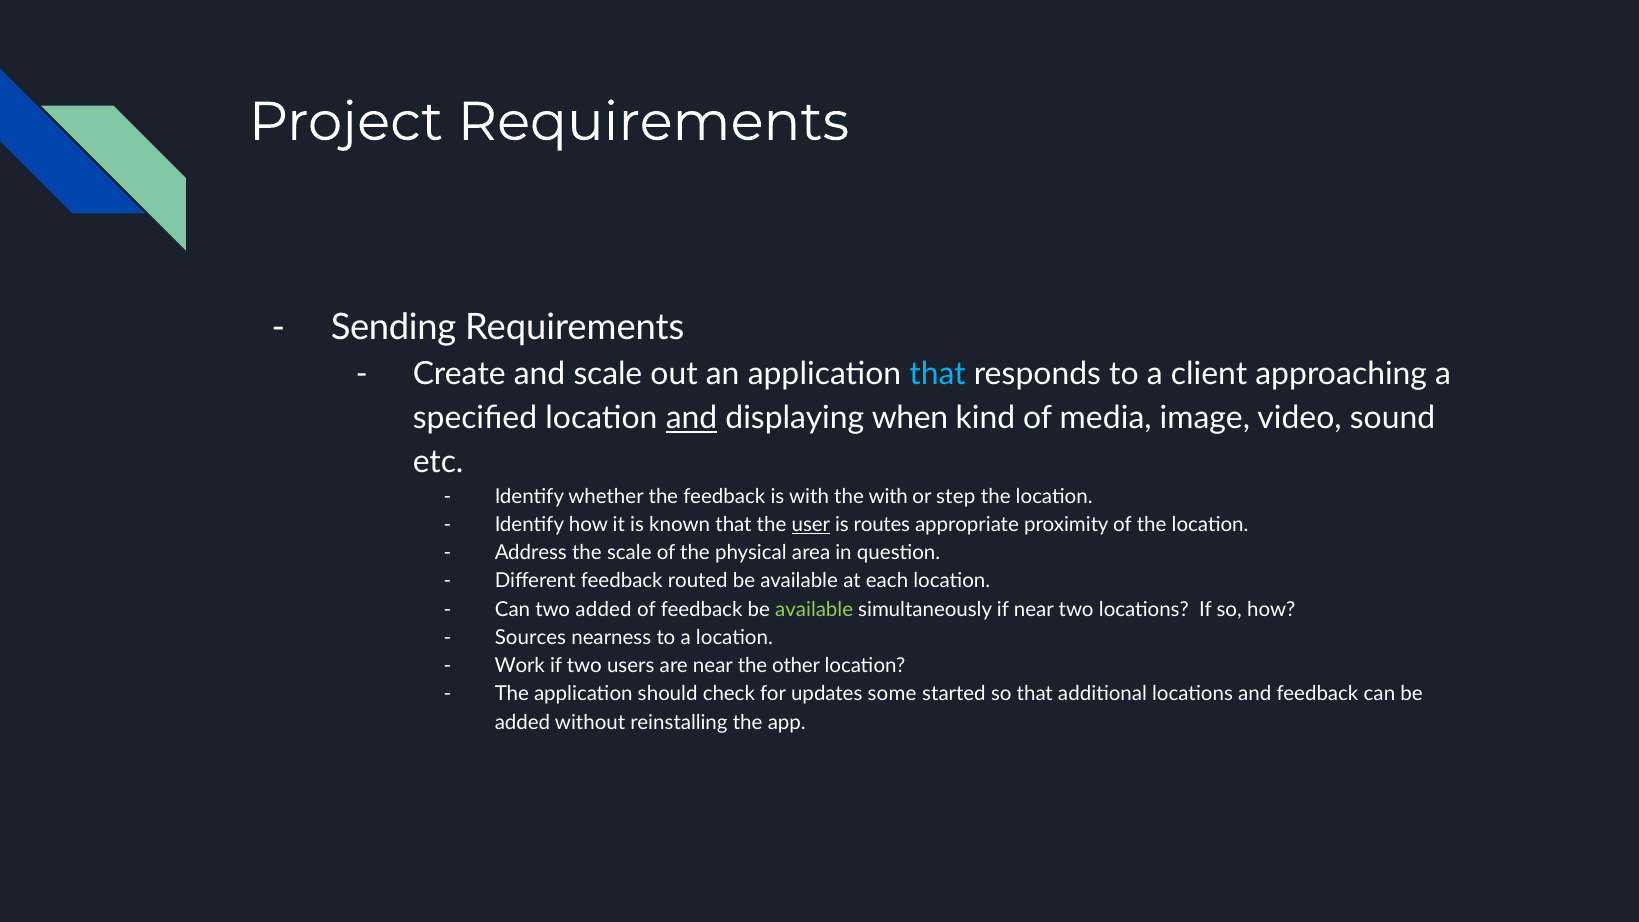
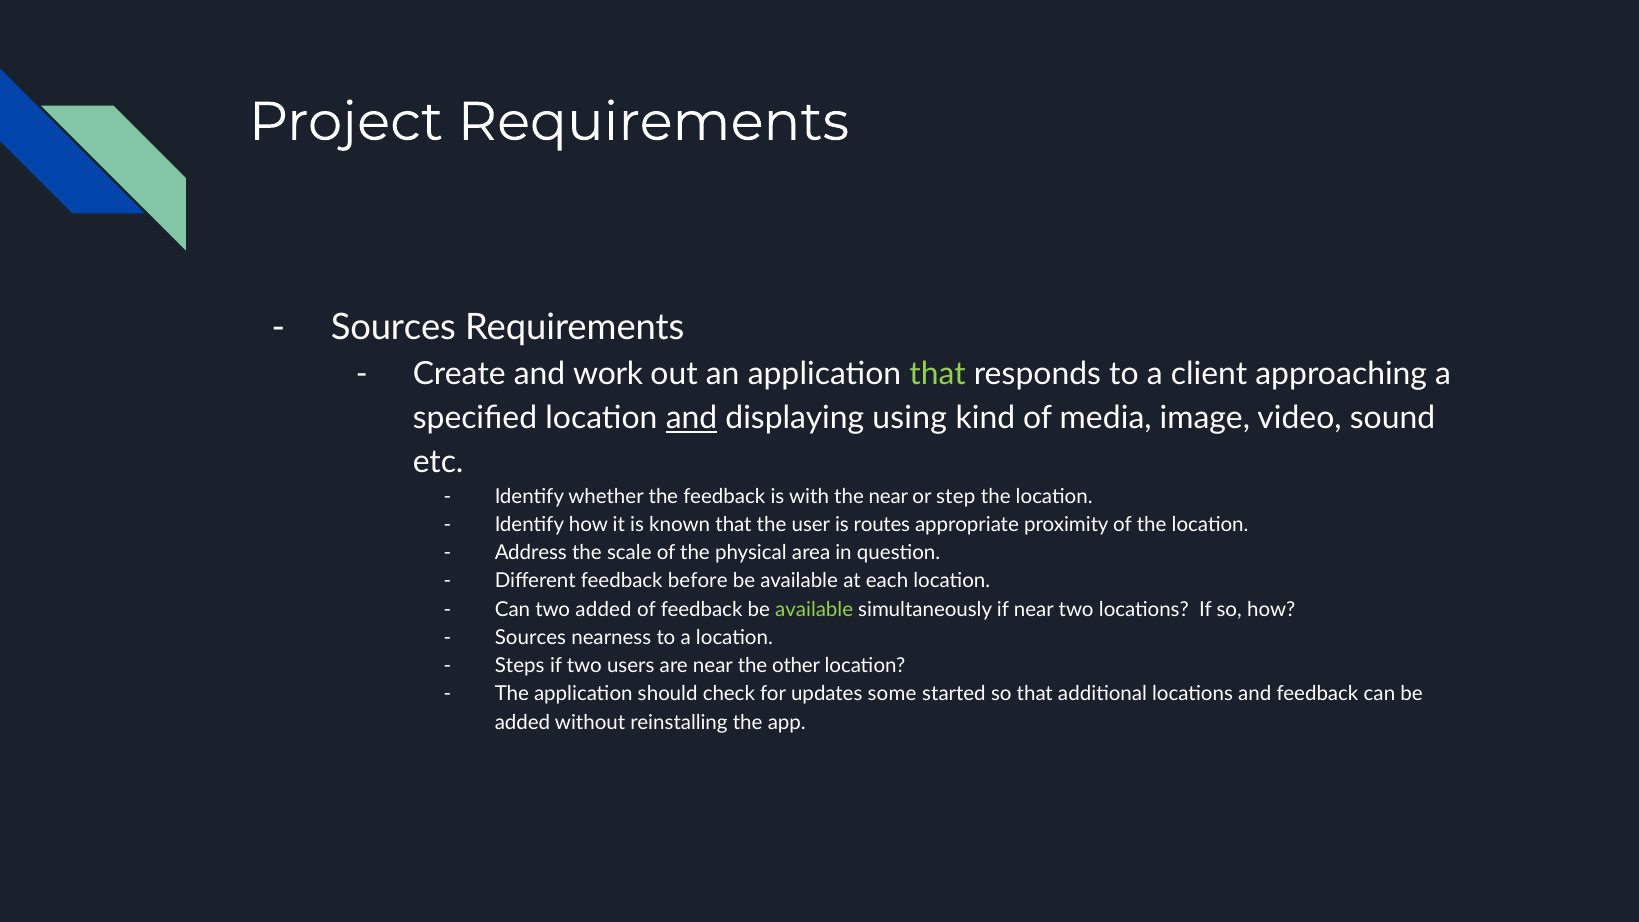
Sending: Sending -> Sources (393, 328)
and scale: scale -> work (608, 374)
that colour: light blue -> light green (938, 374)
when: when -> using (910, 418)
the with: with -> near (888, 496)
user underline: present -> none (811, 525)
routed: routed -> before (698, 581)
Work: Work -> Steps (520, 666)
